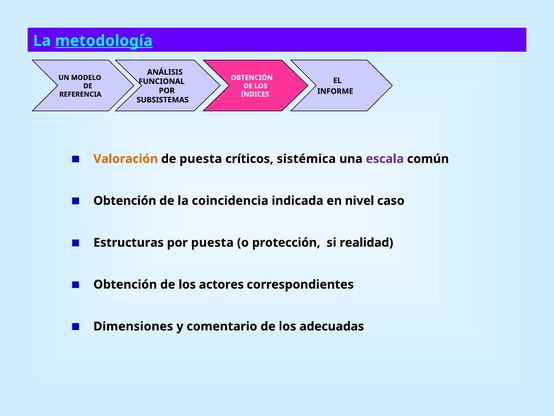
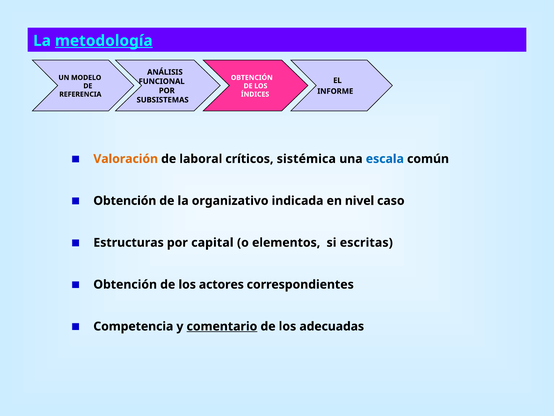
de puesta: puesta -> laboral (201, 159)
escala colour: purple -> blue (385, 159)
coincidencia: coincidencia -> organizativo (230, 201)
por puesta: puesta -> capital (212, 242)
protección: protección -> elementos (286, 242)
realidad: realidad -> escritas (366, 242)
Dimensiones: Dimensiones -> Competencia (133, 326)
comentario underline: none -> present (222, 326)
